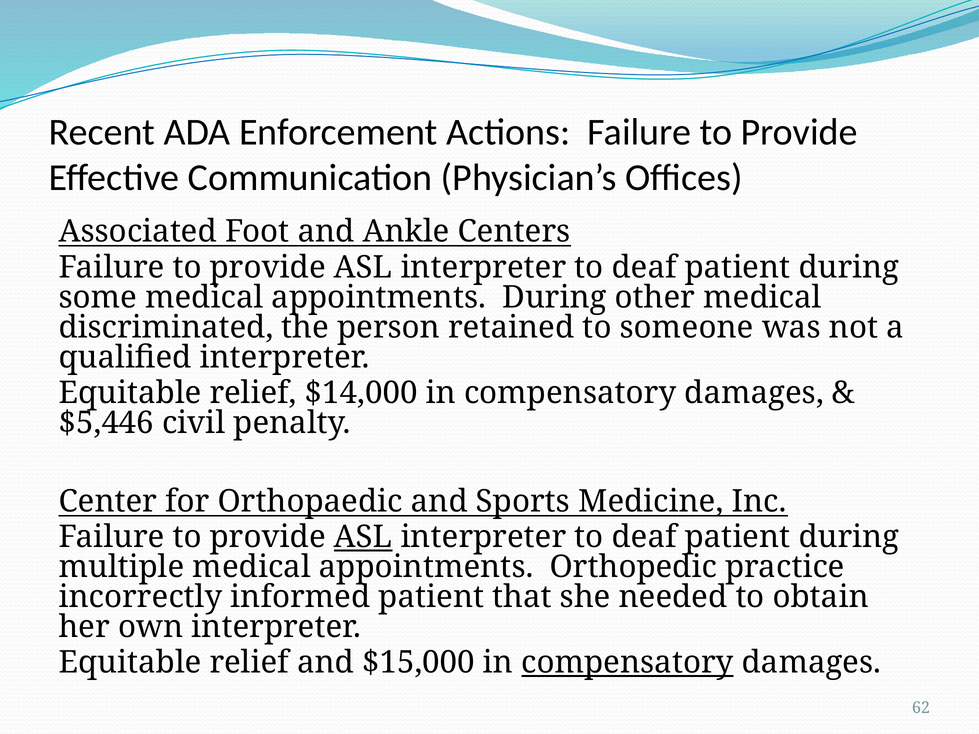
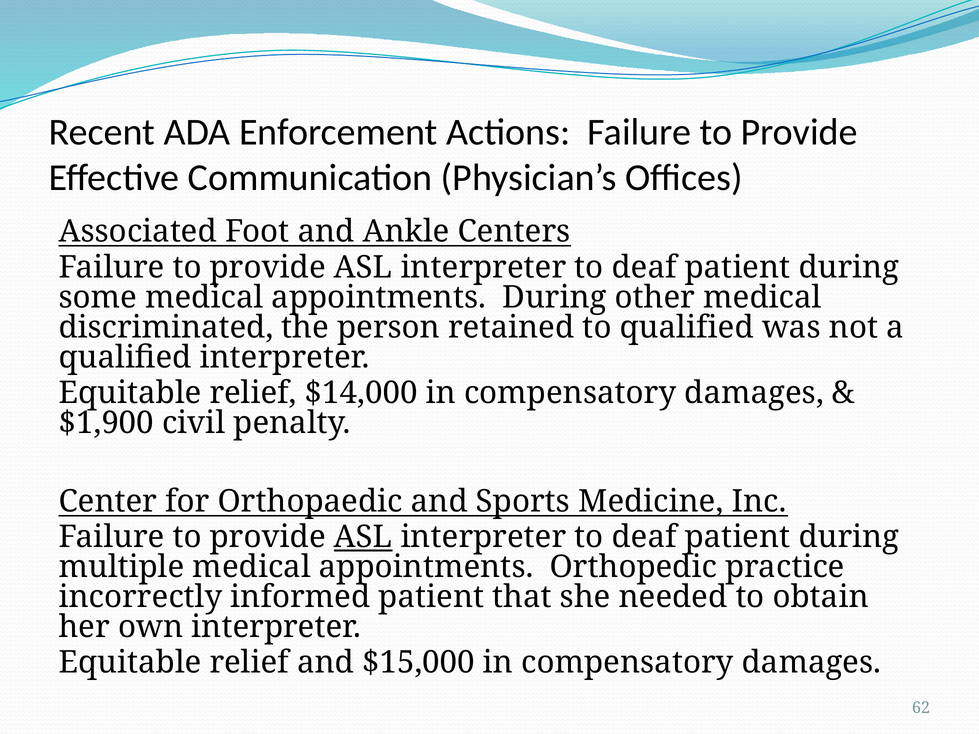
to someone: someone -> qualified (687, 327)
$5,446: $5,446 -> $1,900 (106, 423)
compensatory underline: present -> none (627, 663)
